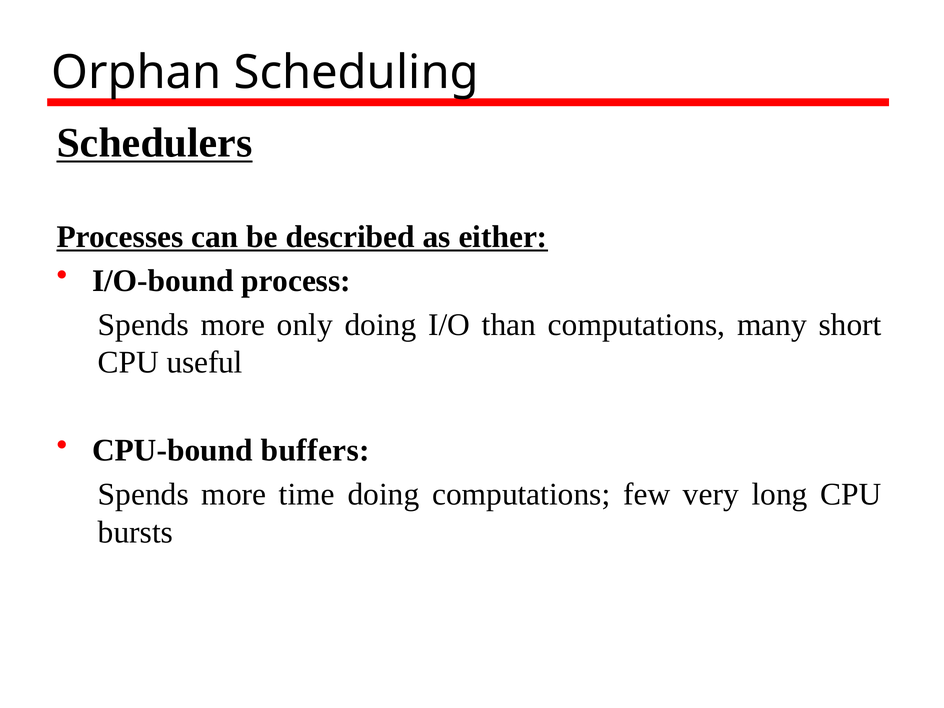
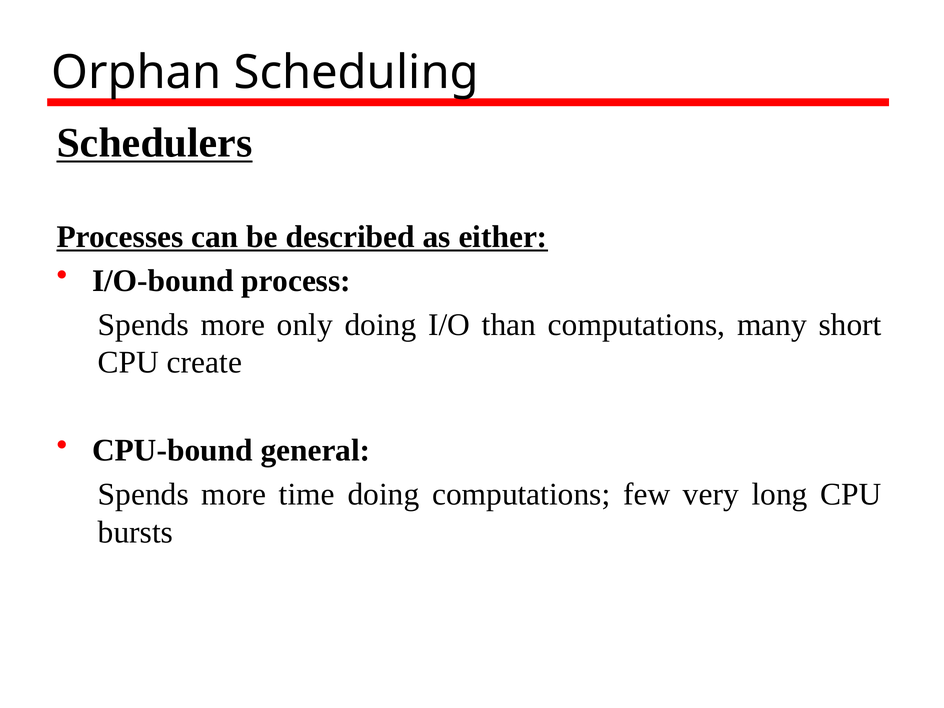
useful: useful -> create (205, 362)
buffers: buffers -> general (315, 451)
